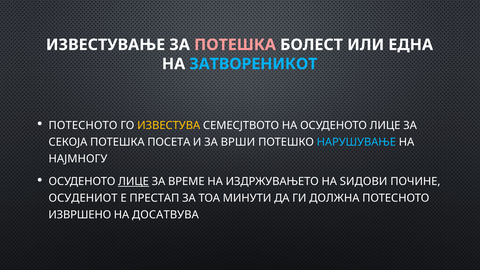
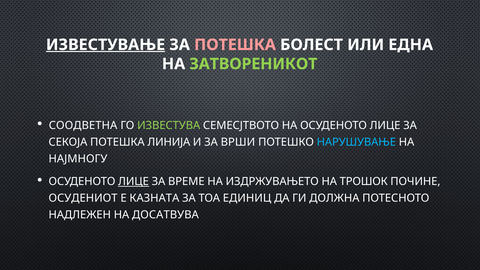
ИЗВЕСТУВАЊЕ underline: none -> present (106, 45)
ЗАТВОРЕНИКОТ colour: light blue -> light green (253, 64)
ПОТЕСНОТО: ПОТЕСНОТО -> СООДВЕТНА (83, 125)
ИЗВЕСТУВА colour: yellow -> light green (169, 125)
ПОСЕТА: ПОСЕТА -> ЛИНИЈА (169, 142)
ЅИДОВИ: ЅИДОВИ -> ТРОШОК (364, 181)
ПРЕСТАП: ПРЕСТАП -> КАЗНАТА (154, 198)
МИНУТИ: МИНУТИ -> ЕДИНИЦ (247, 198)
ИЗВРШЕНО: ИЗВРШЕНО -> НАДЛЕЖЕН (80, 215)
